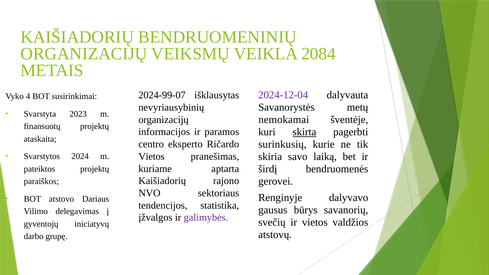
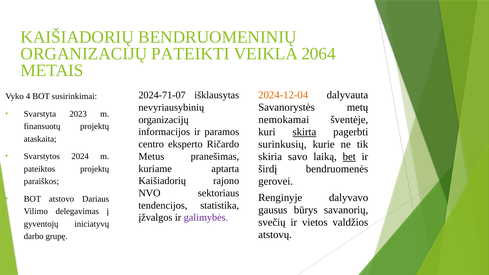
VEIKSMŲ: VEIKSMŲ -> PATEIKTI (190, 54)
2084: 2084 -> 2064 (319, 54)
2024-12-04 colour: purple -> orange (283, 95)
2024-99-07: 2024-99-07 -> 2024-71-07 (162, 95)
Vietos: Vietos -> Metus (151, 156)
bet underline: none -> present (349, 157)
